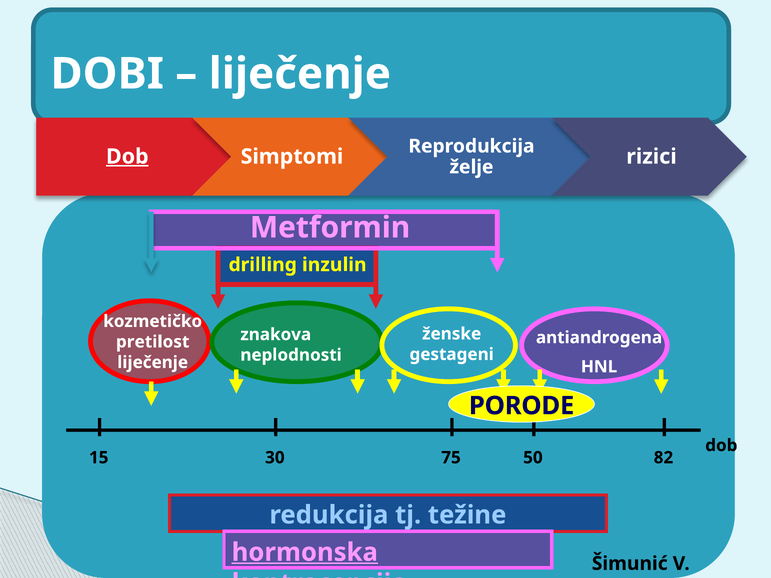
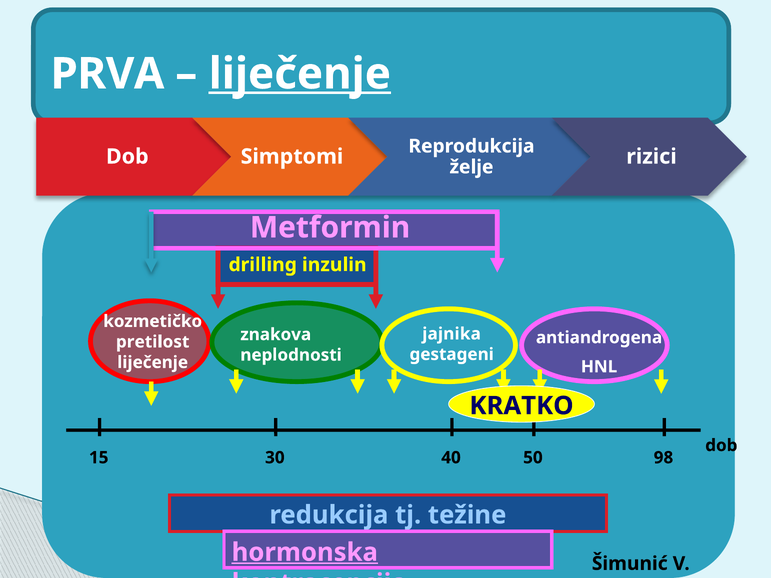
DOBI: DOBI -> PRVA (107, 74)
liječenje underline: none -> present (300, 74)
Dob underline: present -> none (127, 157)
ženske: ženske -> jajnika (452, 334)
PORODE: PORODE -> KRATKO (521, 406)
75: 75 -> 40 (451, 458)
82: 82 -> 98 (663, 458)
